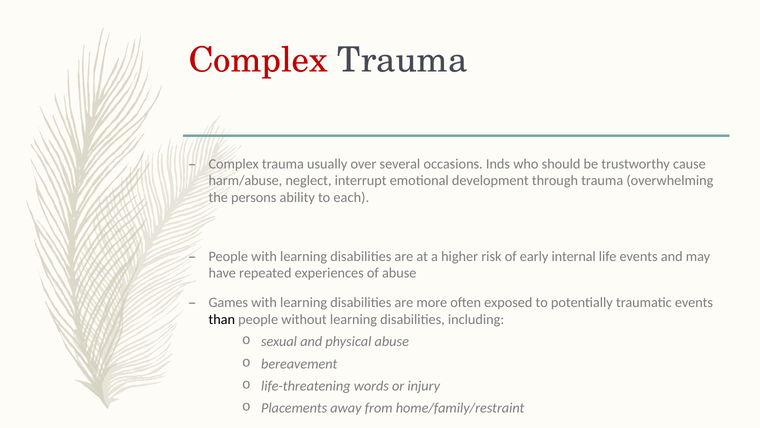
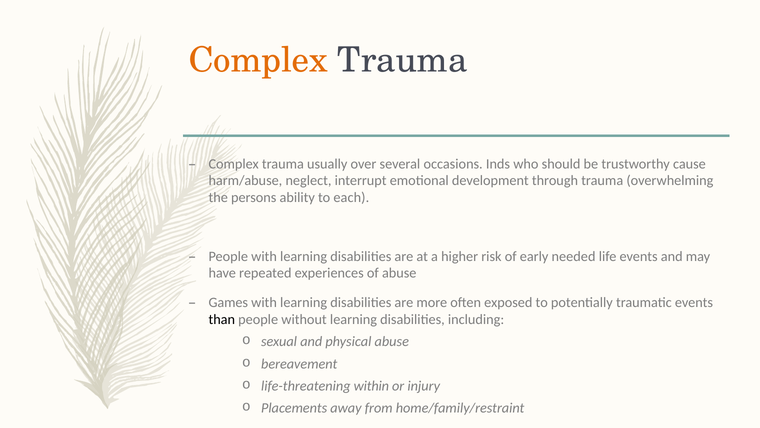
Complex colour: red -> orange (258, 60)
internal: internal -> needed (574, 256)
words: words -> within (371, 386)
